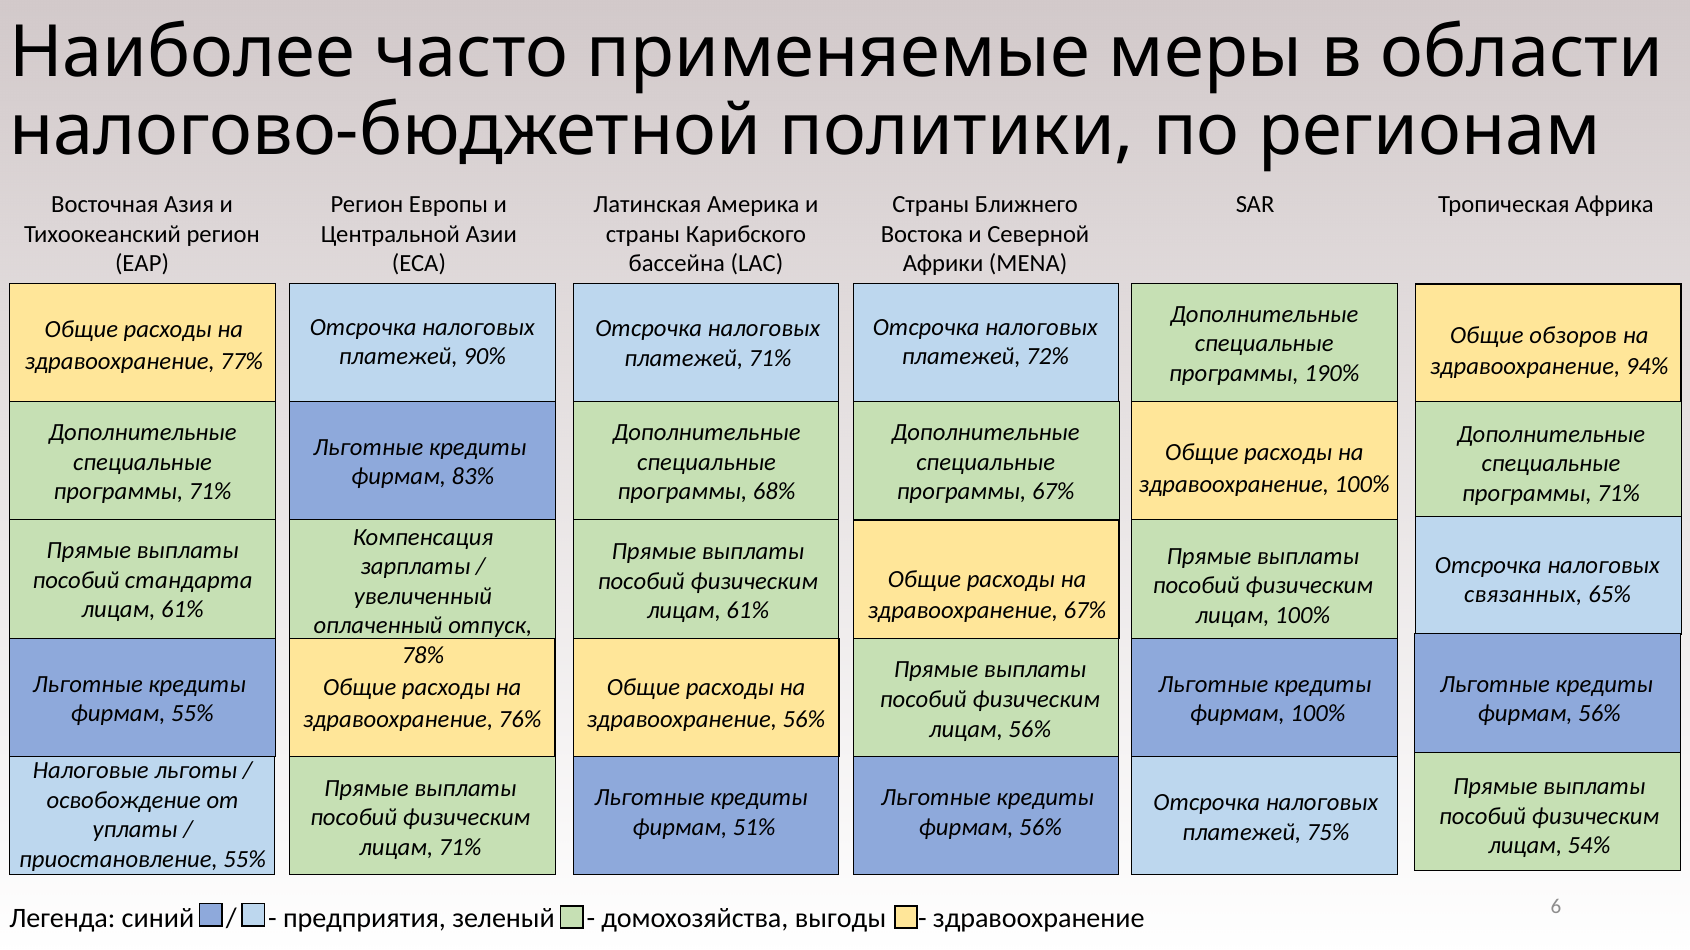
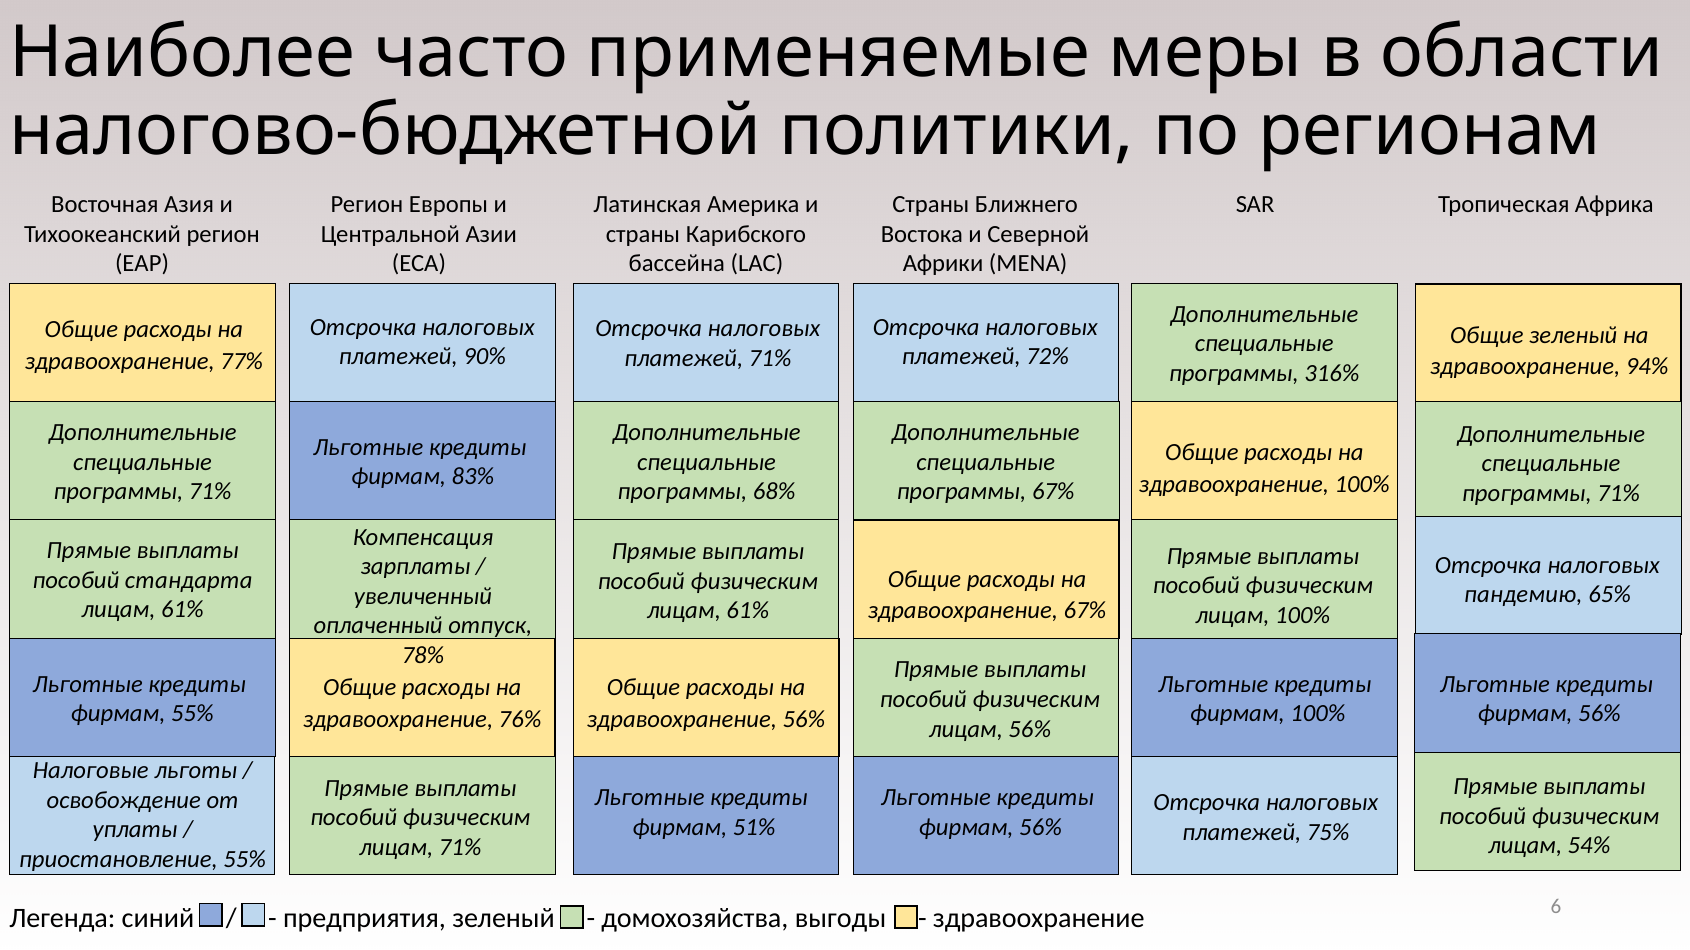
Общие обзоров: обзоров -> зеленый (1573, 335)
190%: 190% -> 316% (1332, 373)
связанных: связанных -> пандемию (1523, 595)
